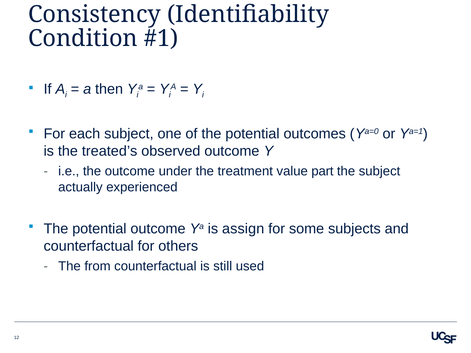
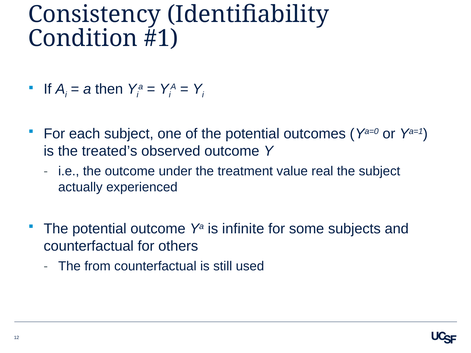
part: part -> real (322, 171)
assign: assign -> infinite (243, 229)
